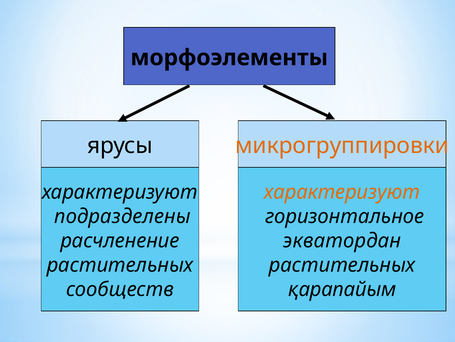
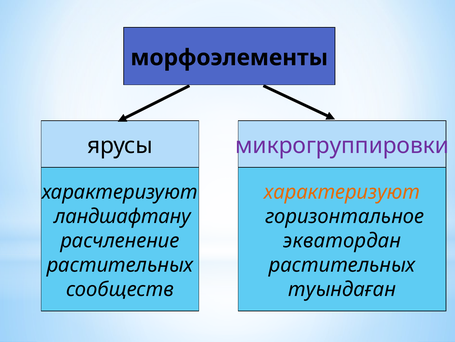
микрогруппировки colour: orange -> purple (342, 145)
подразделены: подразделены -> ландшафтану (123, 216)
қарапайым: қарапайым -> туындаған (342, 289)
